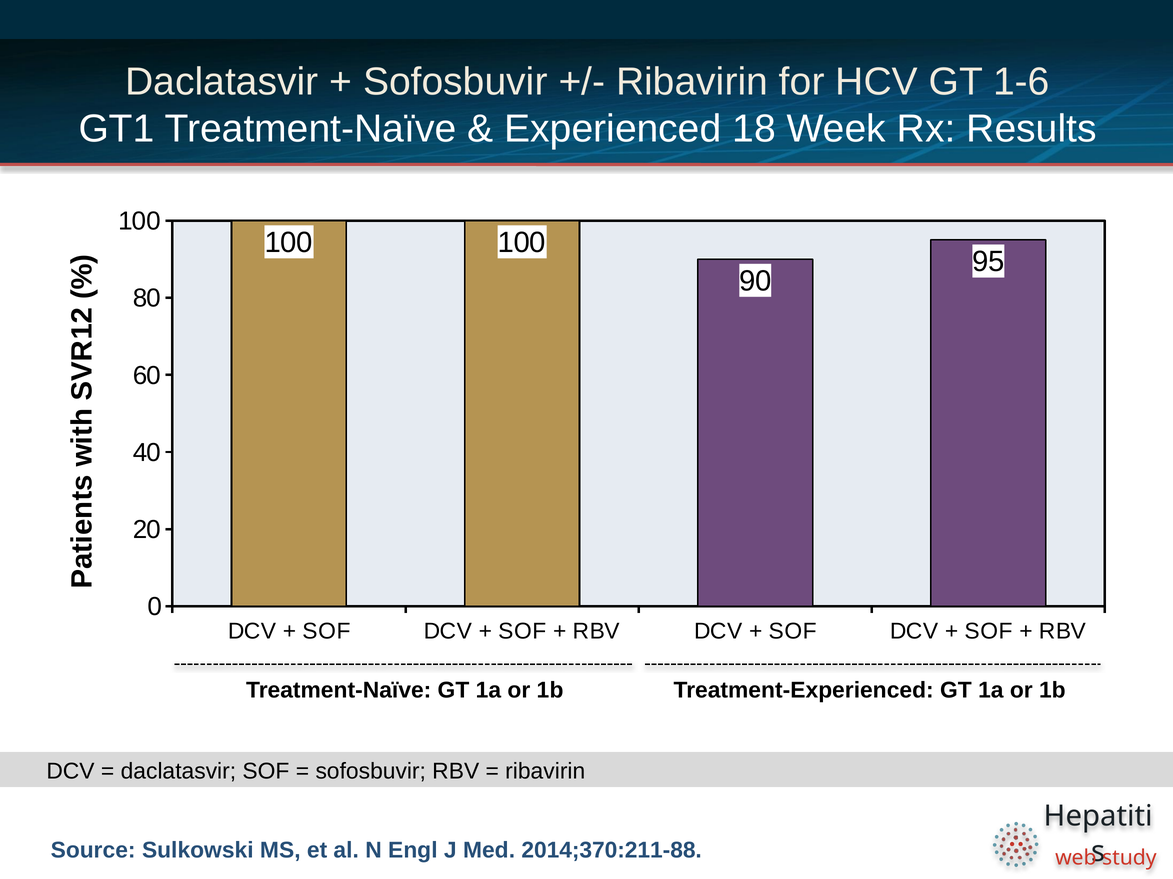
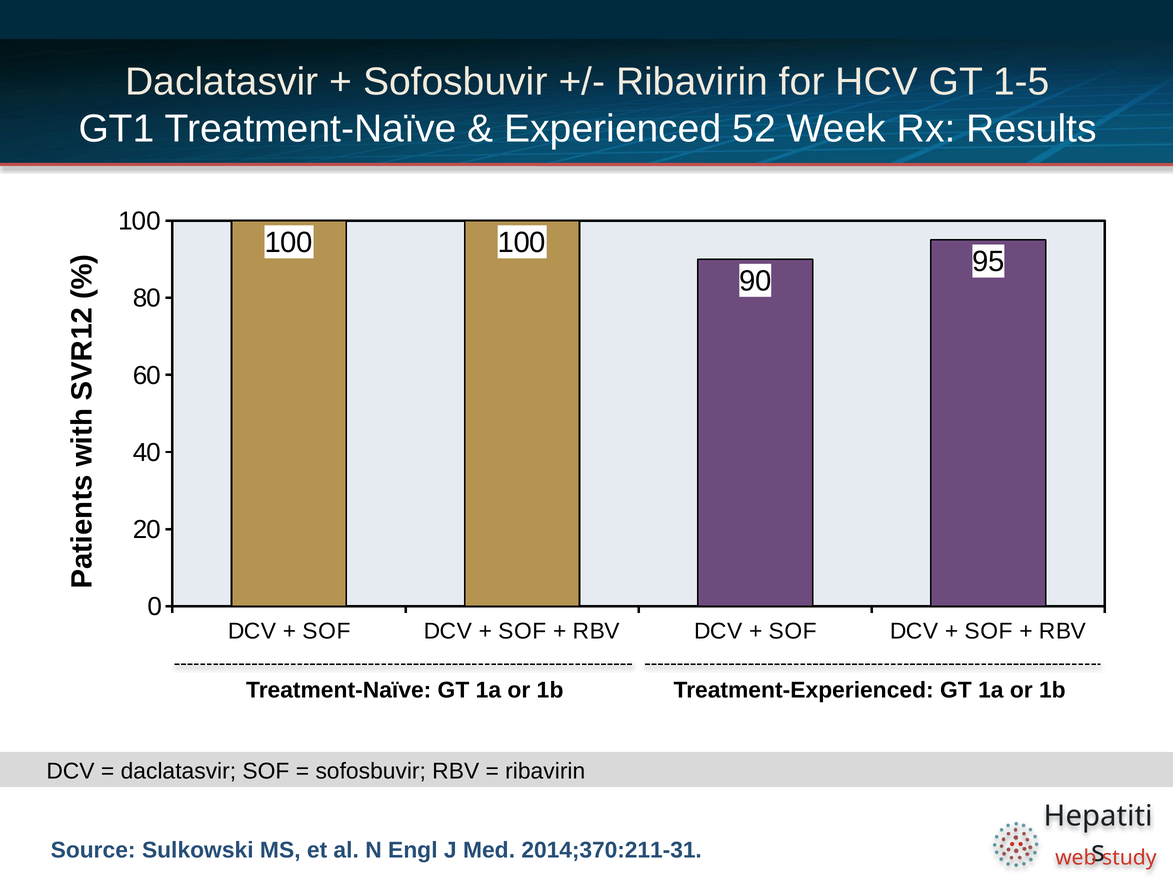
1-6: 1-6 -> 1-5 (1021, 82)
18: 18 -> 52 (754, 129)
2014;370:211-88: 2014;370:211-88 -> 2014;370:211-31 (612, 851)
